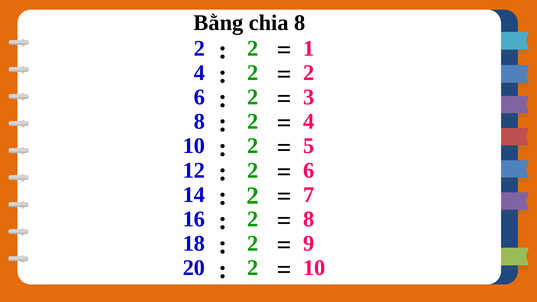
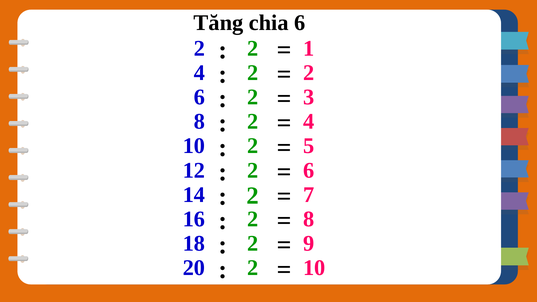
Bằng: Bằng -> Tăng (218, 23)
chia 8: 8 -> 6 (300, 23)
